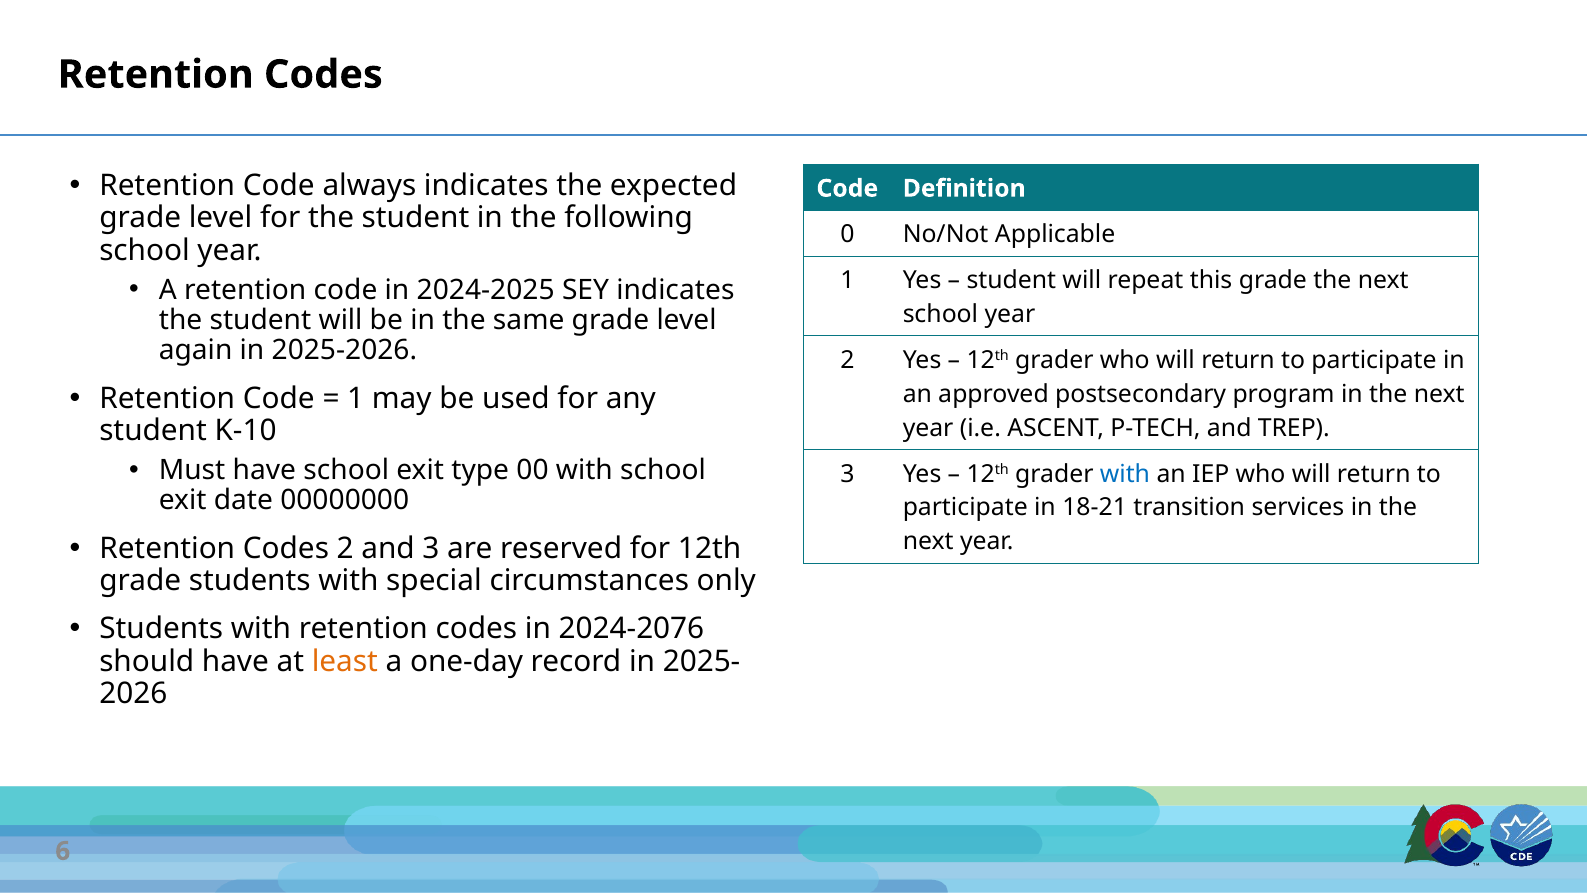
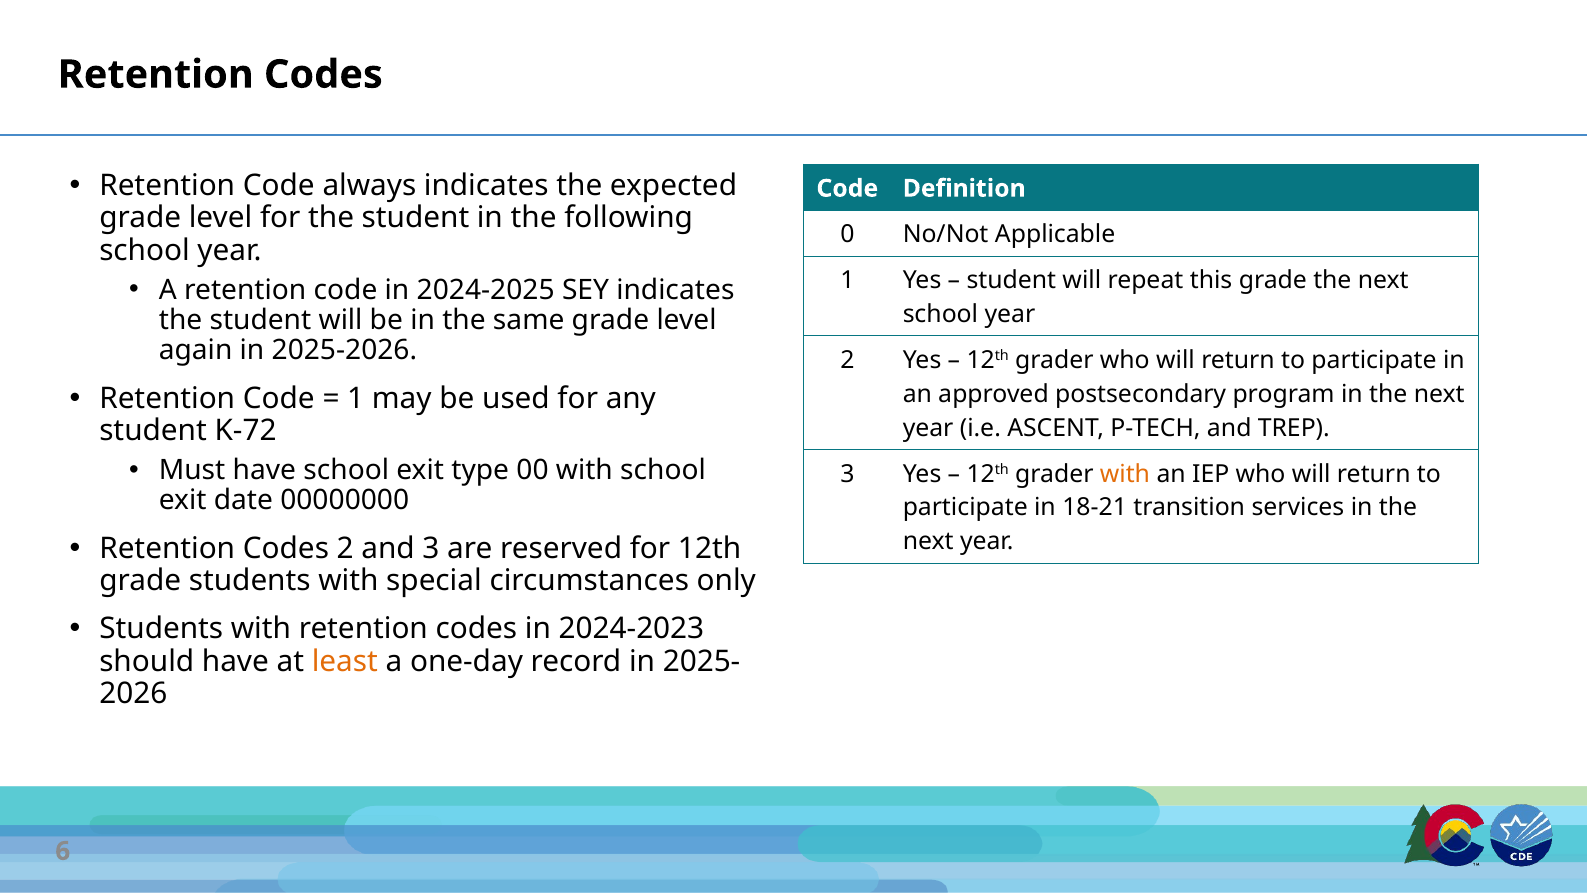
K-10: K-10 -> K-72 (246, 430)
with colour: blue -> orange (1125, 474)
2024-2076: 2024-2076 -> 2024-2023 (631, 629)
